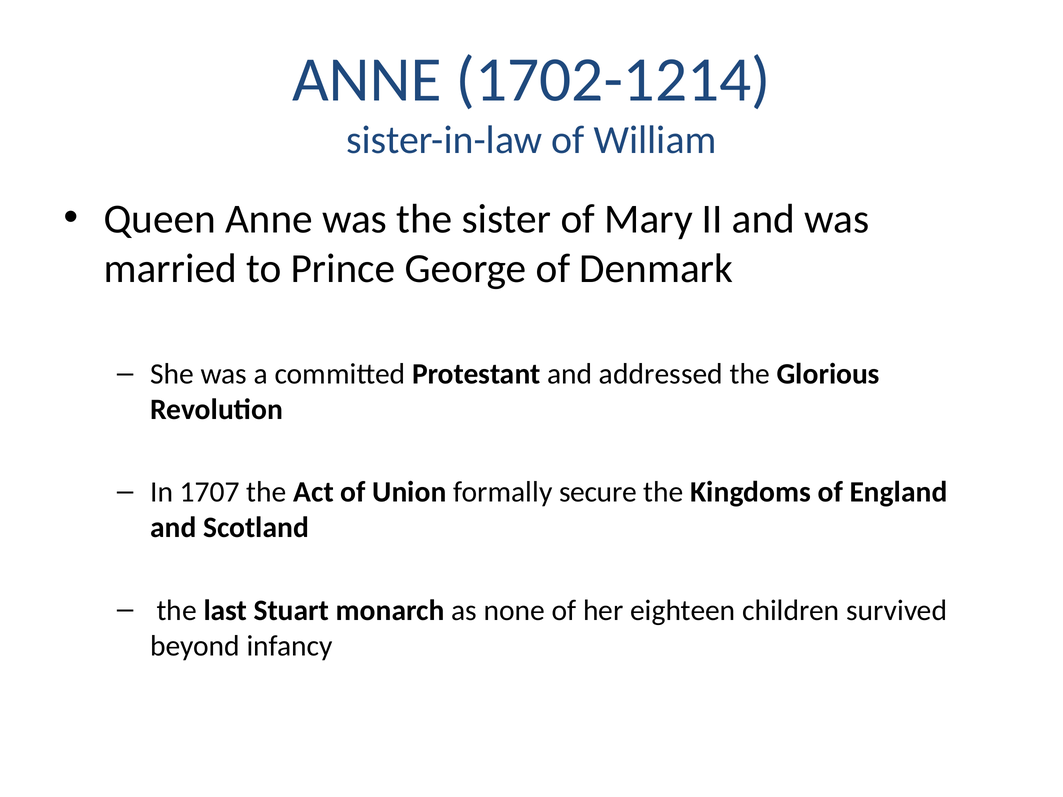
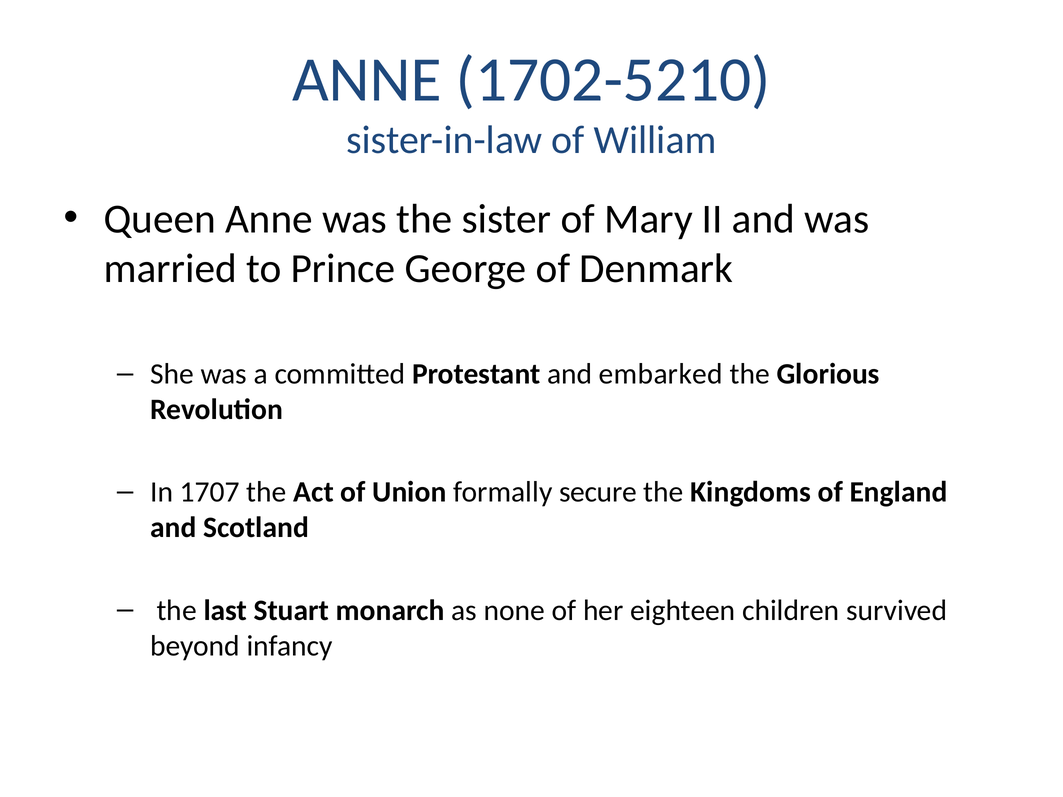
1702-1214: 1702-1214 -> 1702-5210 (613, 80)
addressed: addressed -> embarked (661, 374)
